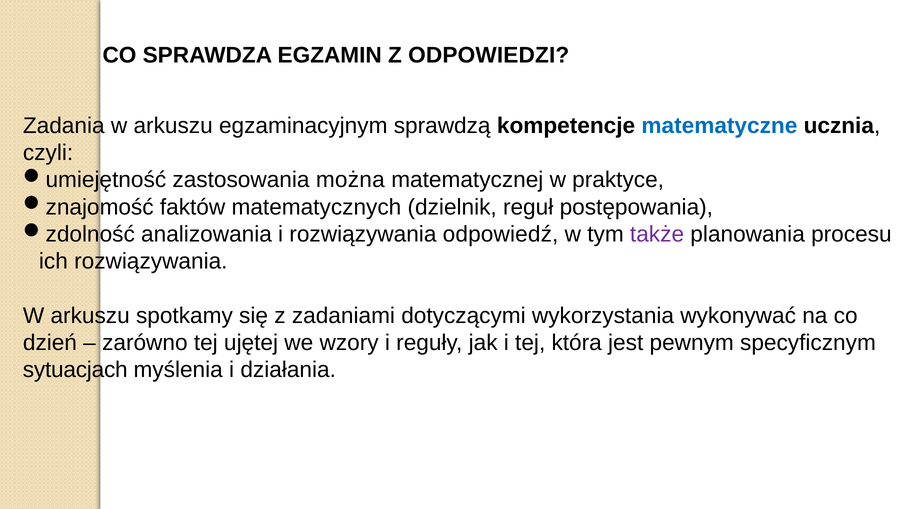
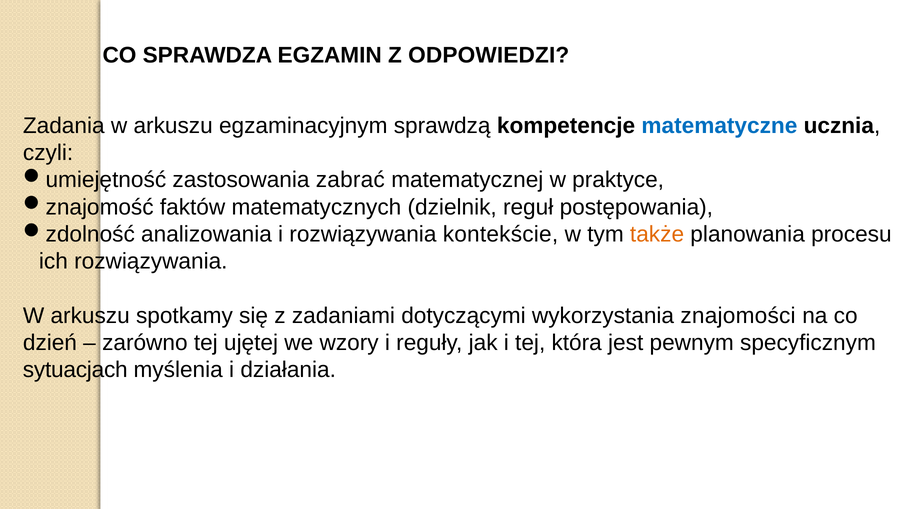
można: można -> zabrać (350, 180)
odpowiedź: odpowiedź -> kontekście (500, 234)
także colour: purple -> orange (657, 234)
wykonywać: wykonywać -> znajomości (738, 316)
